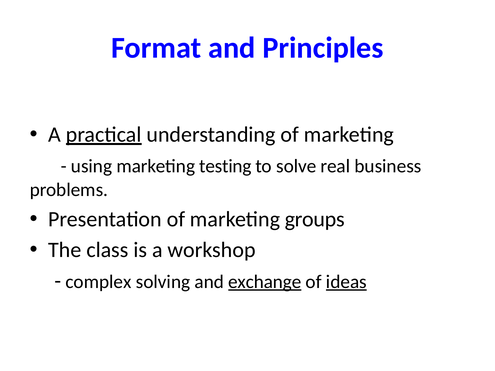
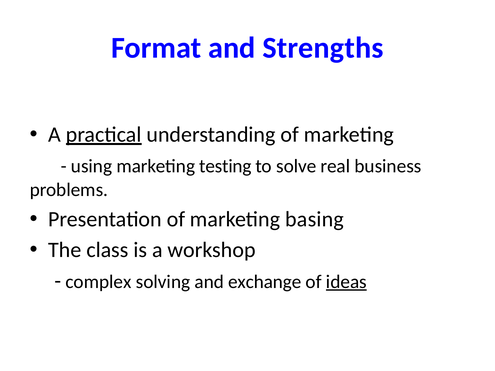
Principles: Principles -> Strengths (323, 48)
groups: groups -> basing (315, 219)
exchange underline: present -> none (265, 282)
